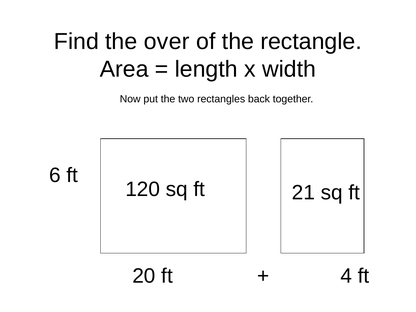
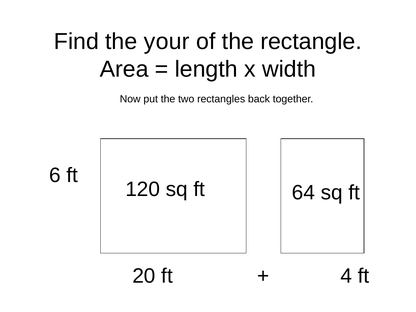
over: over -> your (167, 41)
21: 21 -> 64 (303, 193)
